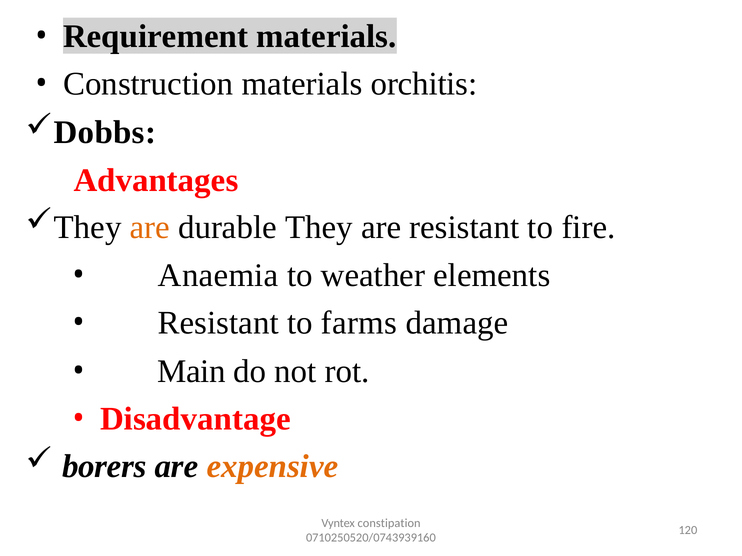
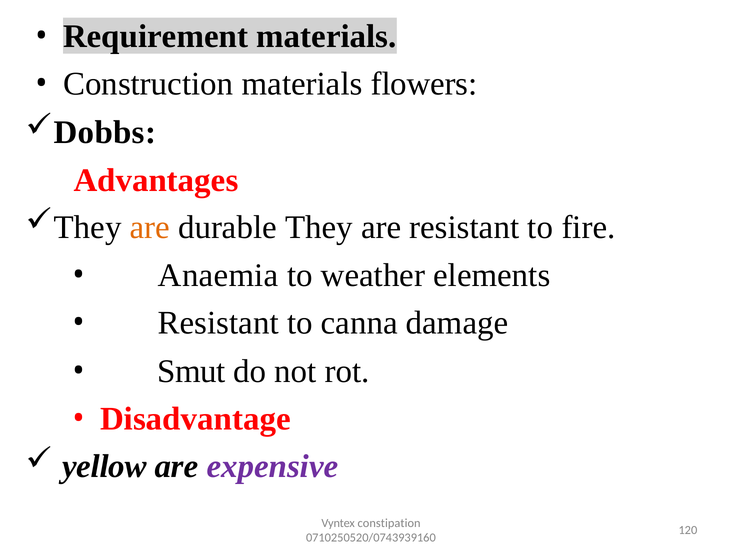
orchitis: orchitis -> flowers (424, 84)
farms: farms -> canna (359, 323)
Main: Main -> Smut (191, 372)
borers: borers -> yellow (104, 467)
expensive colour: orange -> purple (272, 467)
